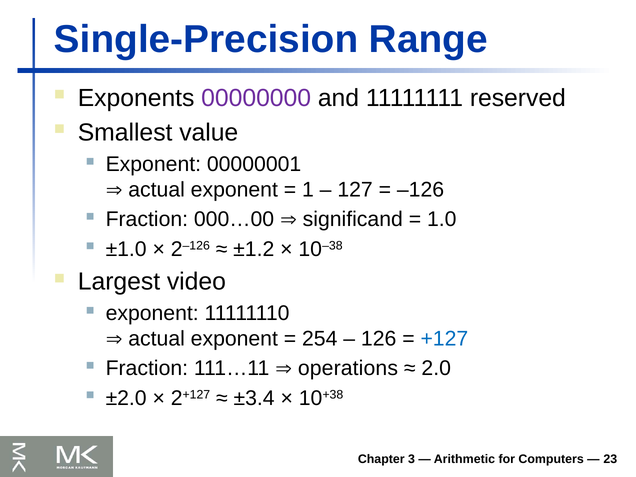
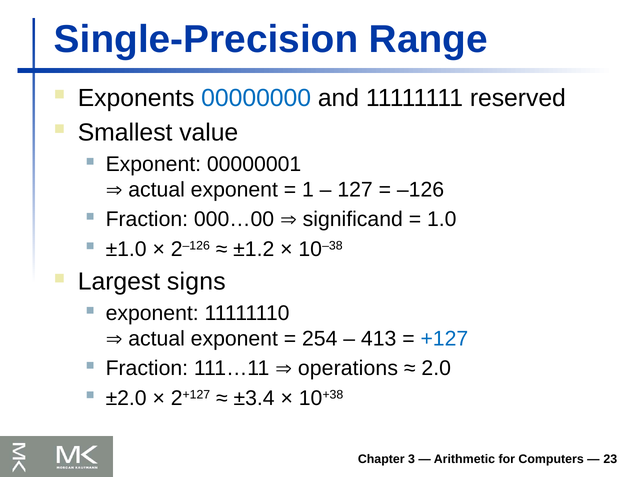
00000000 colour: purple -> blue (256, 98)
video: video -> signs (196, 282)
126: 126 -> 413 (379, 339)
